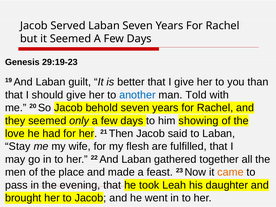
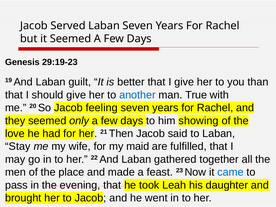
Told: Told -> True (196, 95)
behold: behold -> feeling (102, 108)
flesh: flesh -> maid (138, 146)
came colour: orange -> blue (230, 172)
